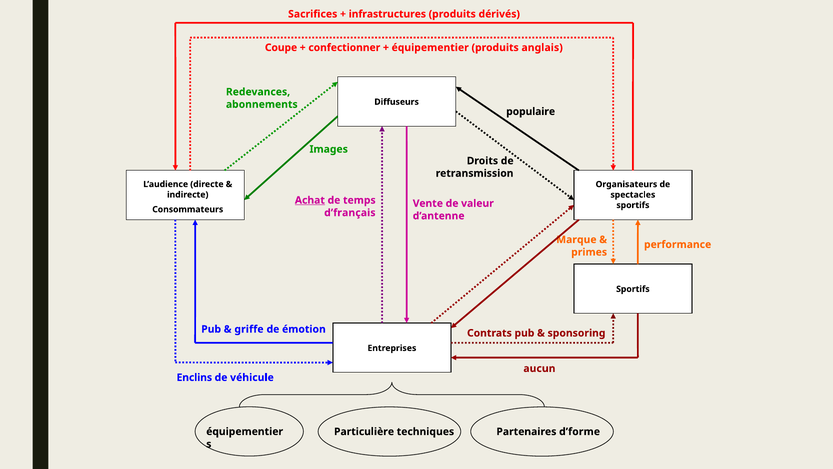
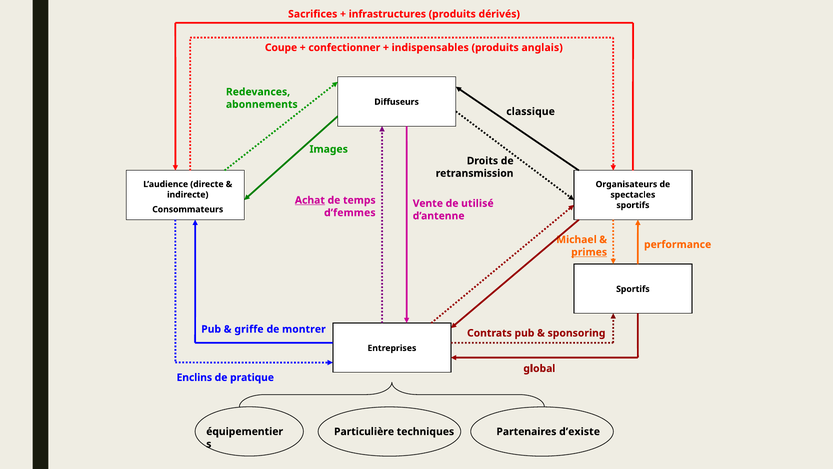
équipementier: équipementier -> indispensables (430, 48)
populaire: populaire -> classique (531, 111)
valeur: valeur -> utilisé (477, 203)
d’français: d’français -> d’femmes (350, 213)
Marque: Marque -> Michael (576, 239)
primes underline: none -> present (589, 252)
émotion: émotion -> montrer (304, 329)
aucun: aucun -> global (539, 368)
véhicule: véhicule -> pratique (252, 377)
d’forme: d’forme -> d’existe (580, 431)
